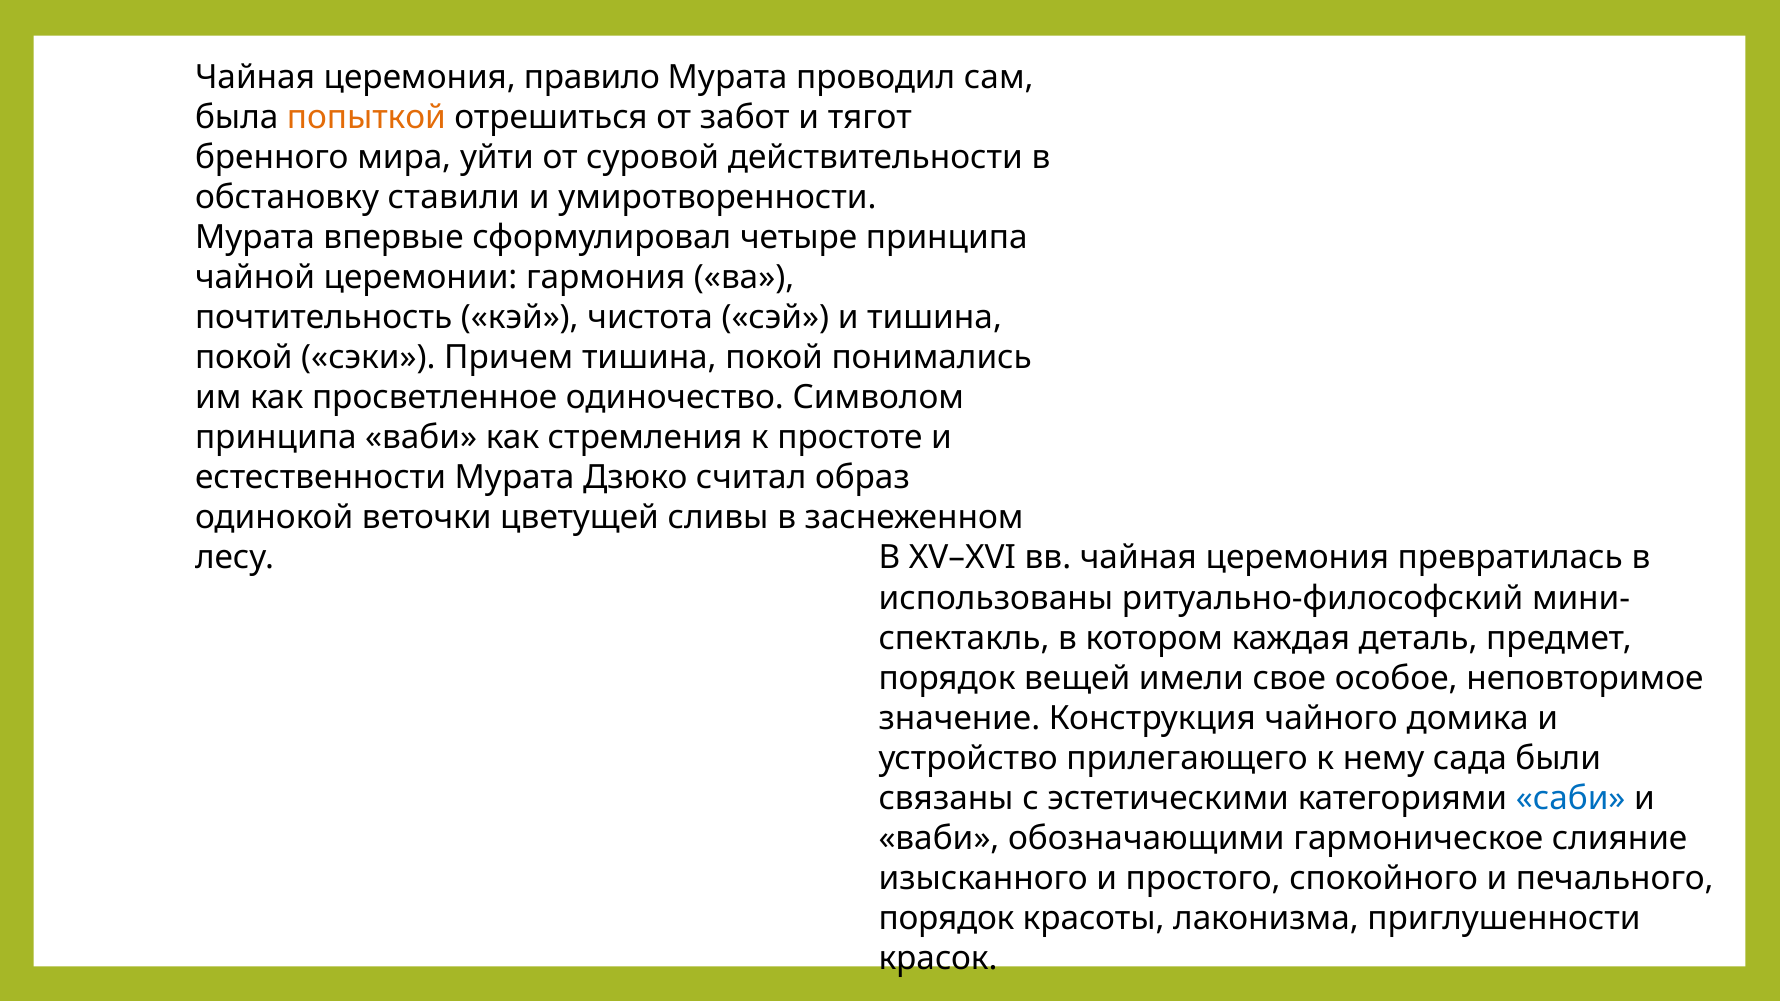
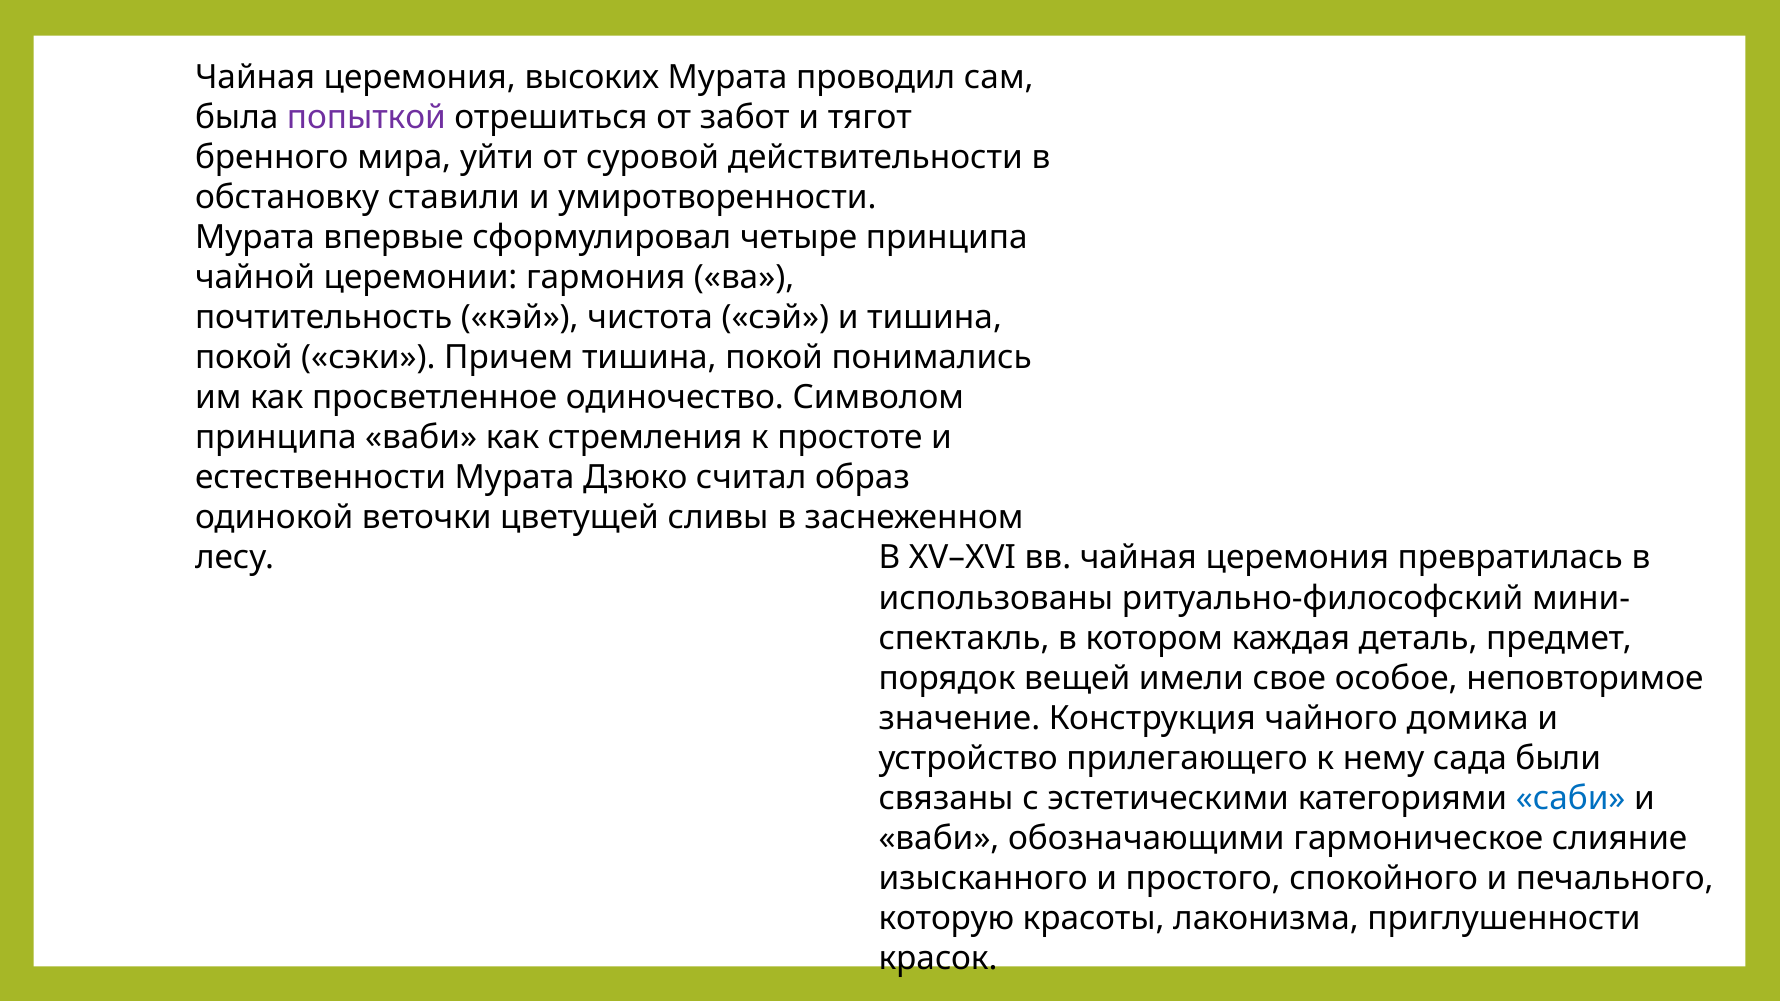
правило: правило -> высоких (592, 77)
попыткой colour: orange -> purple (366, 117)
порядок: порядок -> которую (946, 919)
